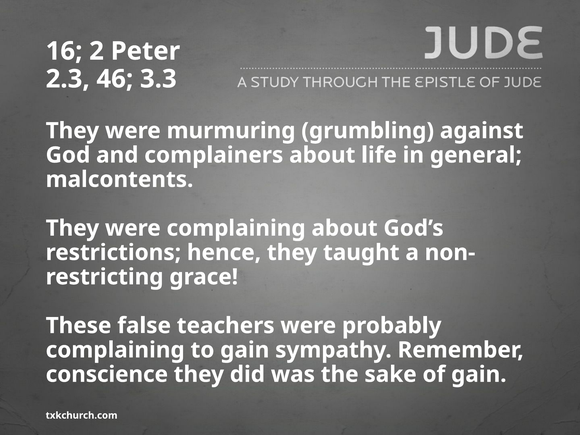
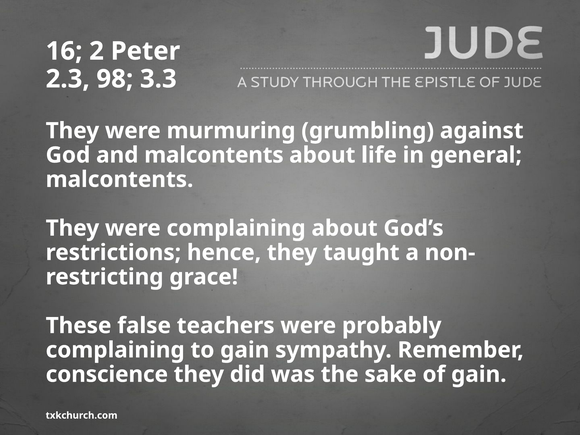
46: 46 -> 98 (115, 79)
and complainers: complainers -> malcontents (214, 155)
